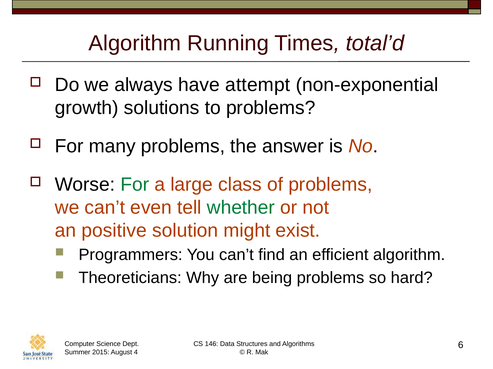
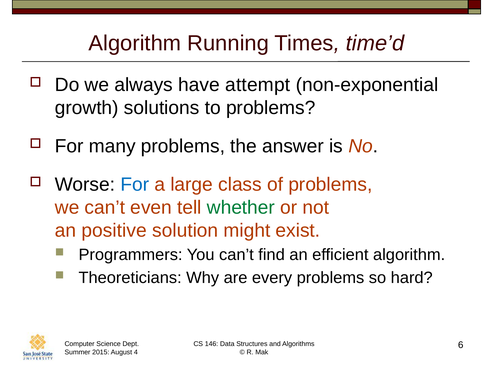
total’d: total’d -> time’d (375, 43)
For colour: green -> blue (135, 185)
being: being -> every (272, 278)
